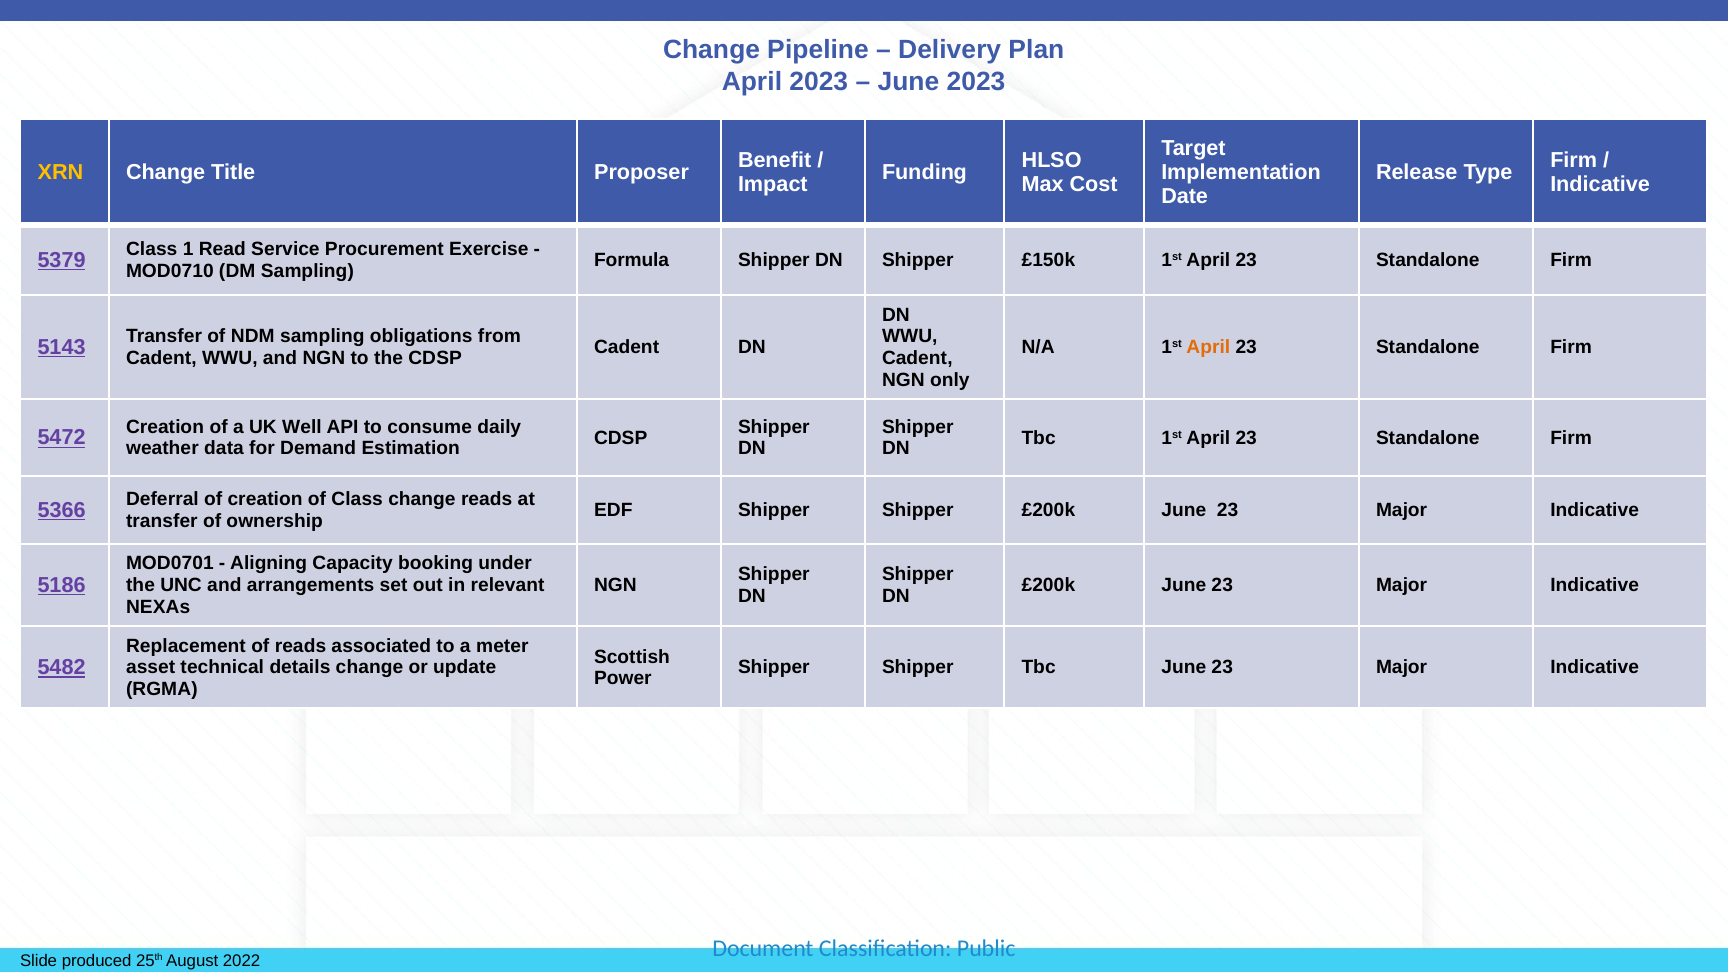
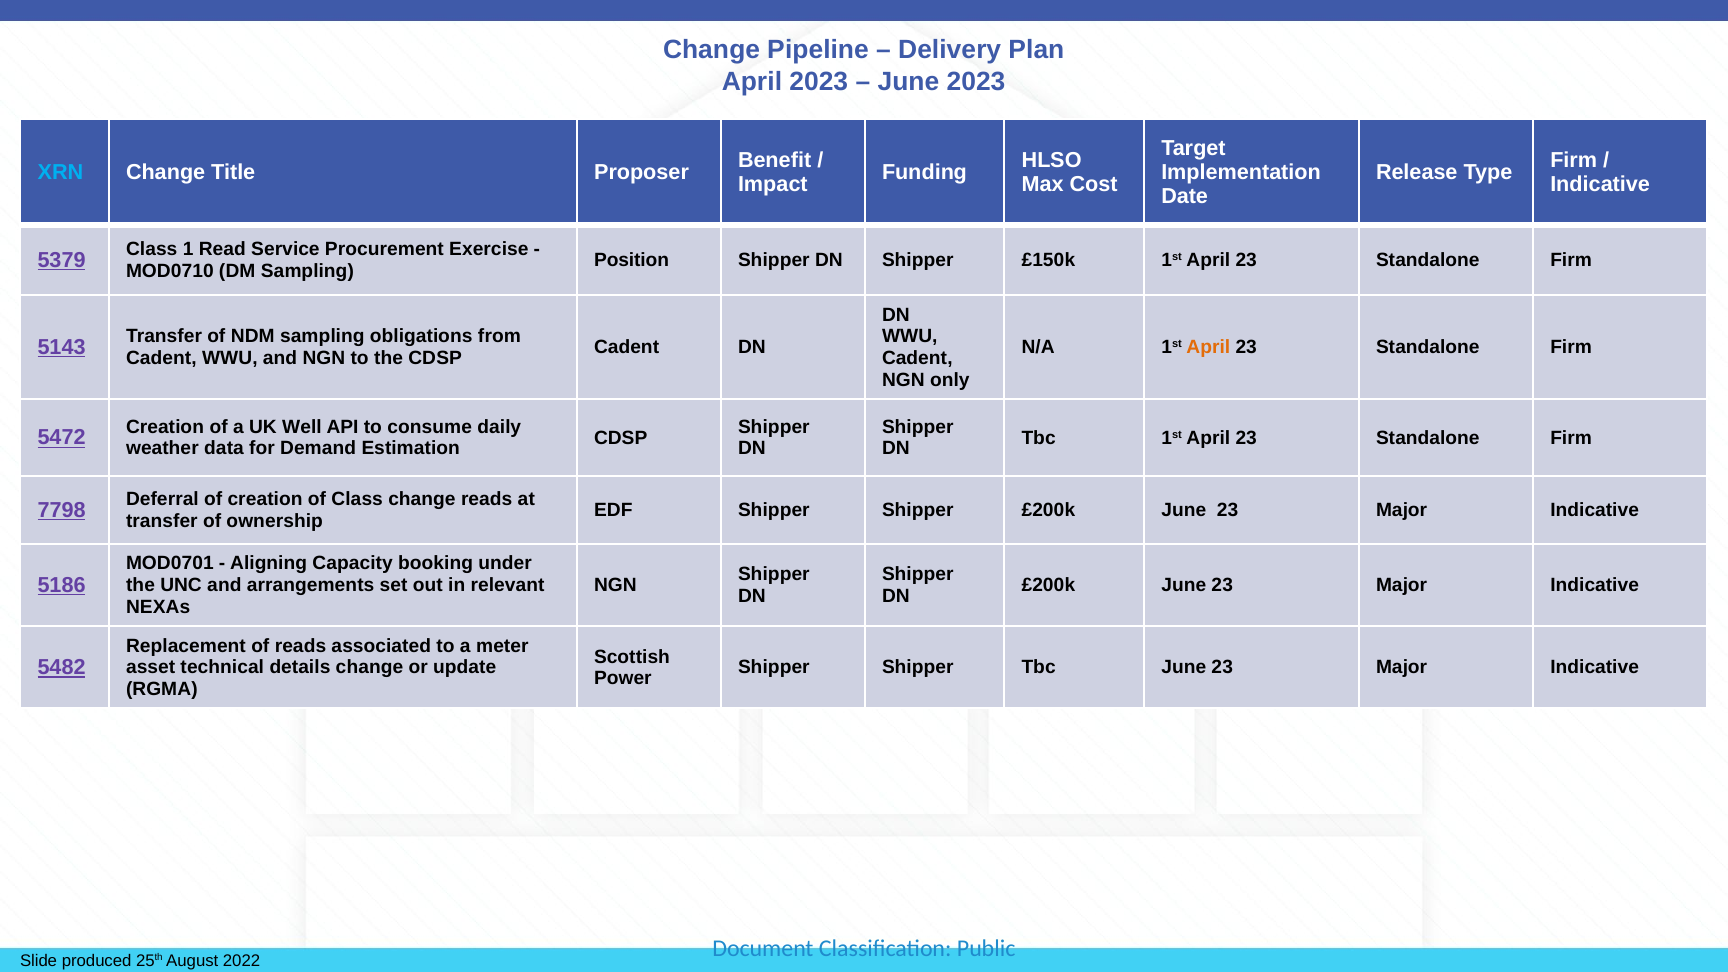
XRN colour: yellow -> light blue (60, 172)
Formula: Formula -> Position (632, 260)
5366: 5366 -> 7798 (62, 510)
